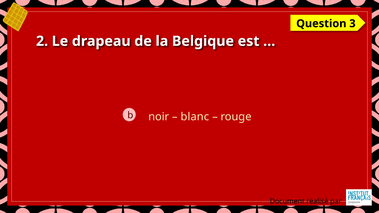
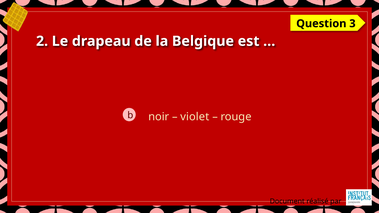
blanc: blanc -> violet (195, 117)
